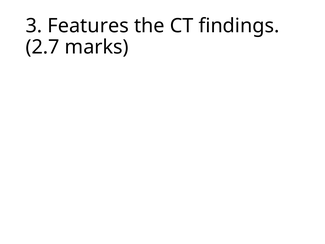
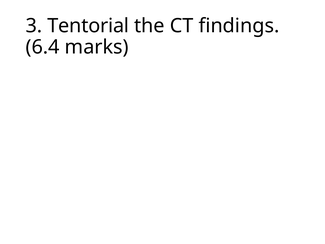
Features: Features -> Tentorial (88, 26)
2.7: 2.7 -> 6.4 (43, 47)
